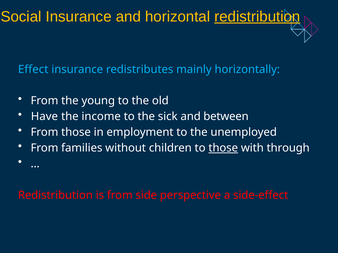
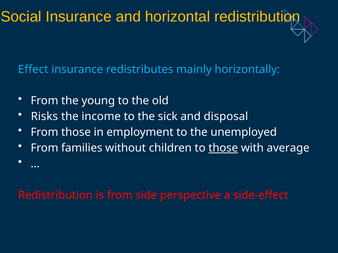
redistribution underline: present -> none (257, 17)
Have: Have -> Risks (44, 117)
between: between -> disposal (226, 117)
through: through -> average (288, 148)
